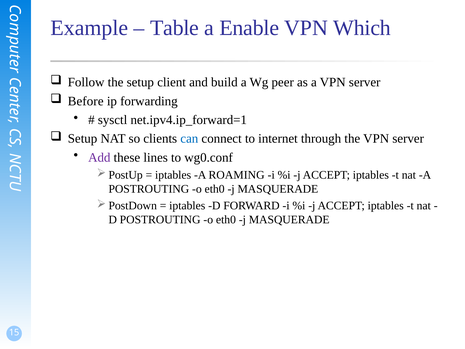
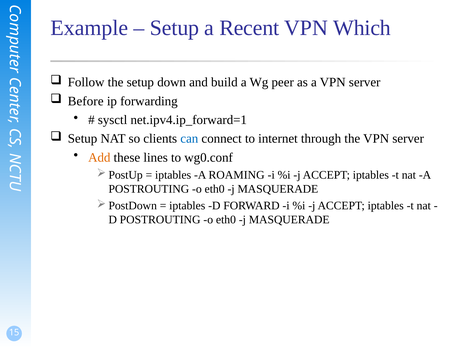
Table: Table -> Setup (175, 28)
Enable: Enable -> Recent (249, 28)
client: client -> down (172, 82)
Add colour: purple -> orange (99, 157)
